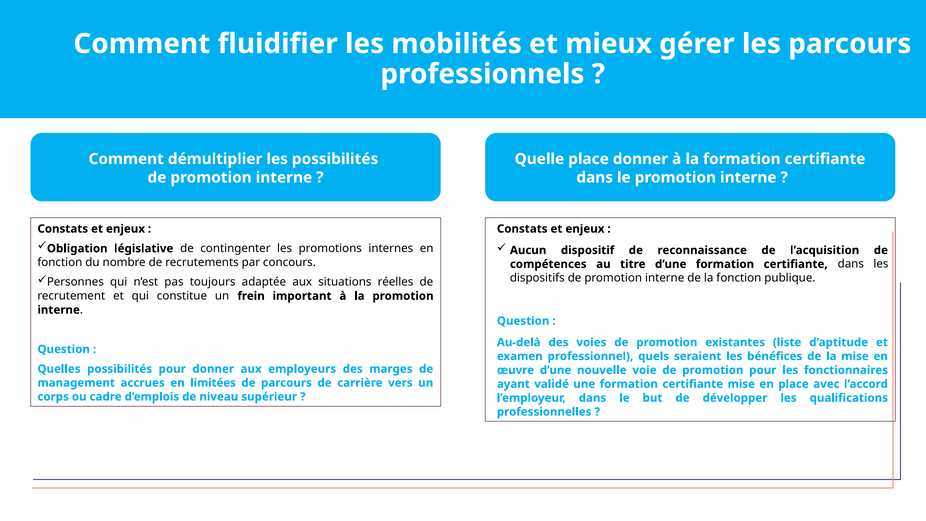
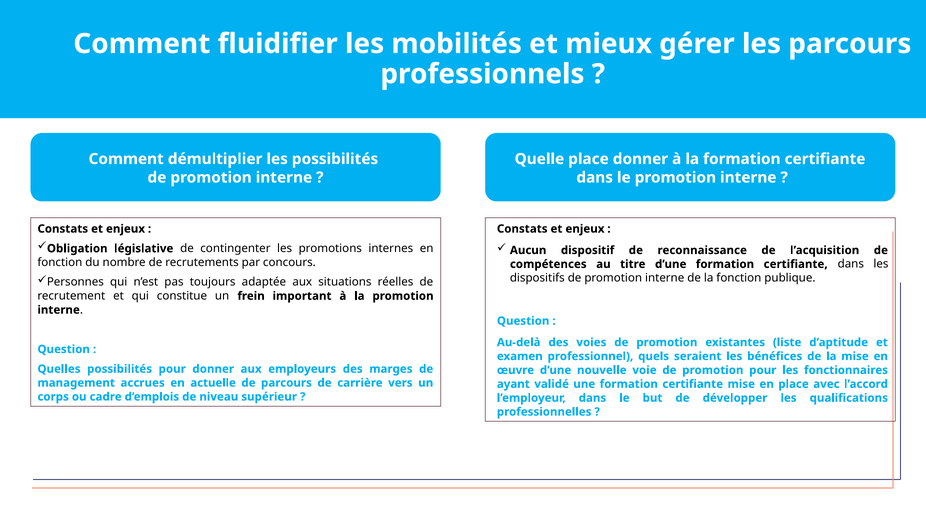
limitées: limitées -> actuelle (213, 383)
